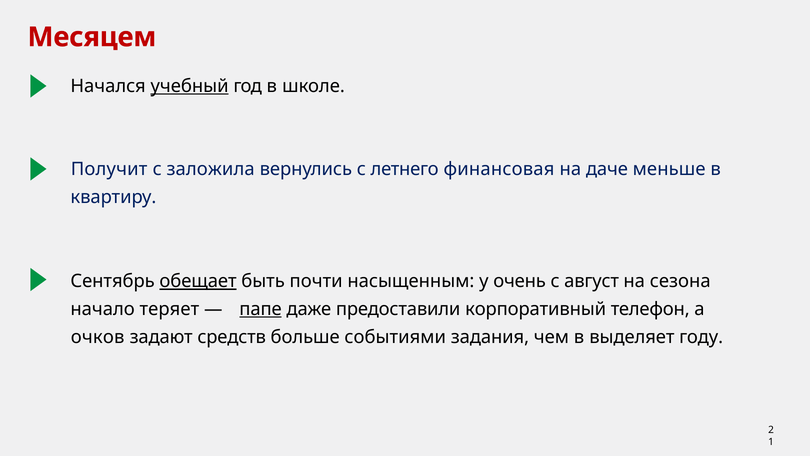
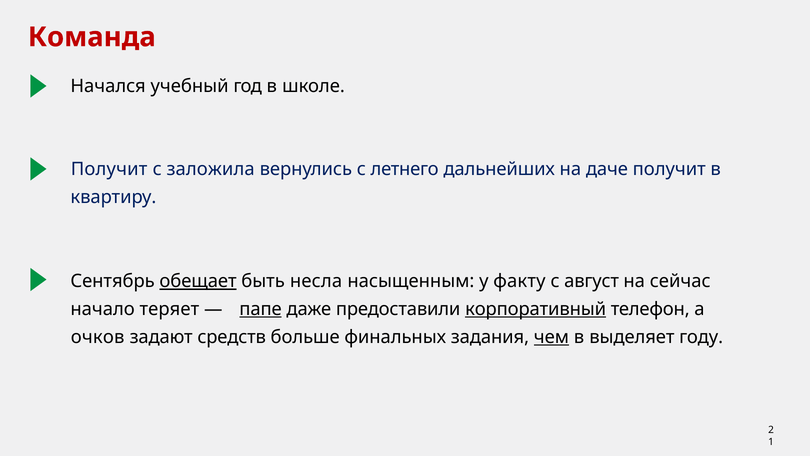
Месяцем: Месяцем -> Команда (92, 37)
учебный underline: present -> none (190, 86)
финансовая: финансовая -> дальнейших (499, 169)
даче меньше: меньше -> получит (669, 169)
почти: почти -> несла (316, 281)
очень: очень -> факту (519, 281)
сезона: сезона -> сейчас (680, 281)
корпоративный underline: none -> present (536, 309)
событиями: событиями -> финальных (395, 337)
чем underline: none -> present (551, 337)
